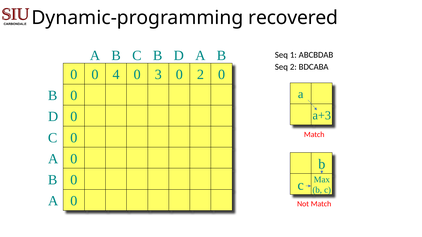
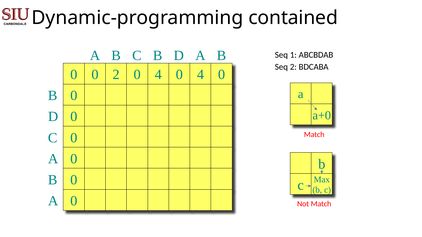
recovered: recovered -> contained (293, 18)
0 4: 4 -> 2 (116, 75)
3: 3 -> 4 (158, 75)
2: 2 -> 4 (200, 75)
a+3: a+3 -> a+0 (322, 115)
